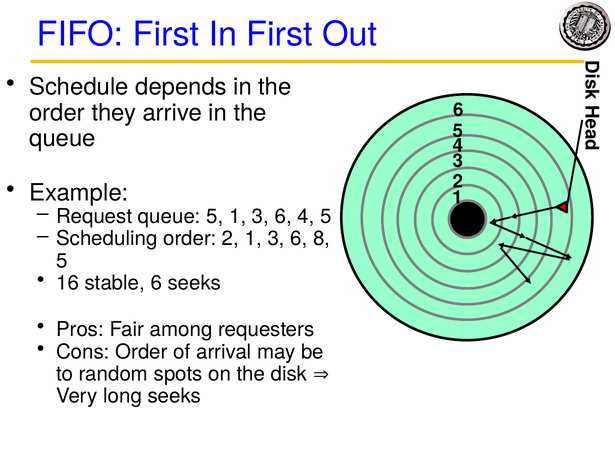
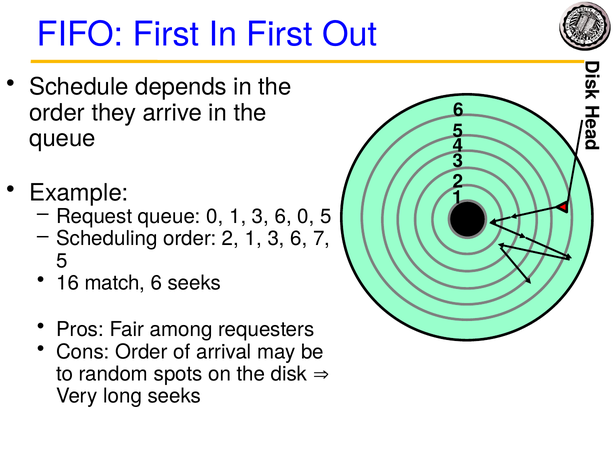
queue 5: 5 -> 0 (215, 217)
6 4: 4 -> 0 (306, 217)
8: 8 -> 7 (322, 239)
stable: stable -> match (115, 283)
